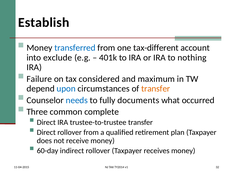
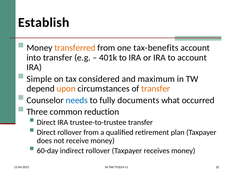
transferred colour: blue -> orange (75, 48)
tax-different: tax-different -> tax-benefits (156, 48)
into exclude: exclude -> transfer (58, 58)
to nothing: nothing -> account (192, 58)
Failure: Failure -> Simple (39, 79)
upon colour: blue -> orange (66, 89)
complete: complete -> reduction (102, 112)
